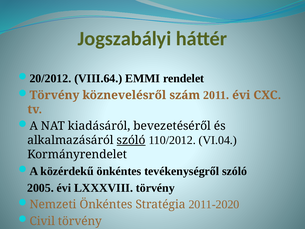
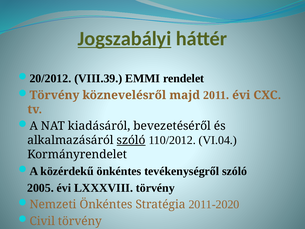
Jogszabályi underline: none -> present (124, 39)
VIII.64: VIII.64 -> VIII.39 (98, 78)
szám: szám -> majd (185, 95)
